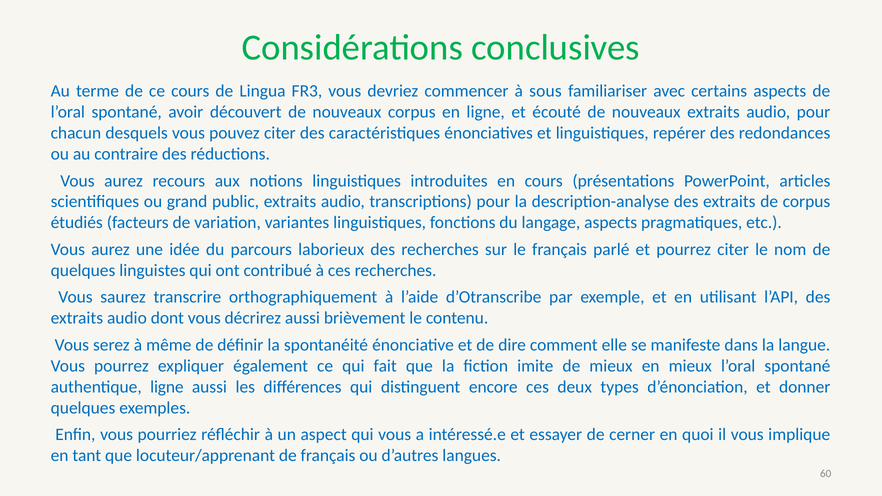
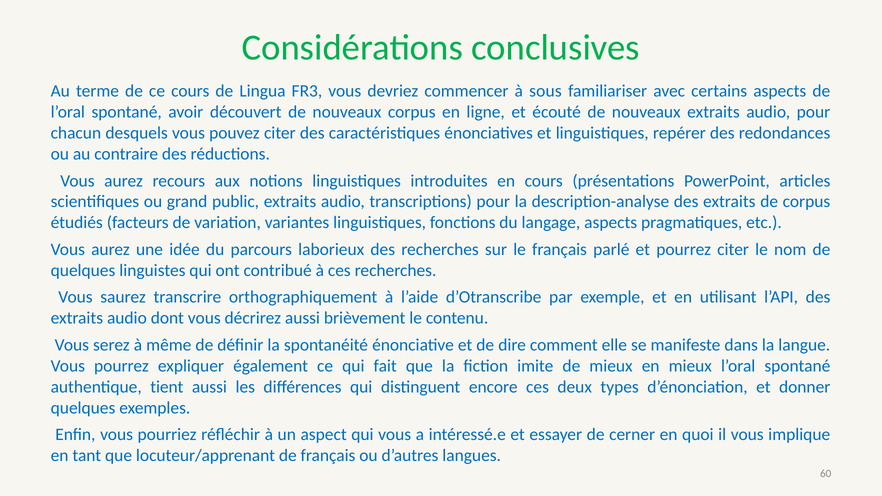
authentique ligne: ligne -> tient (167, 387)
